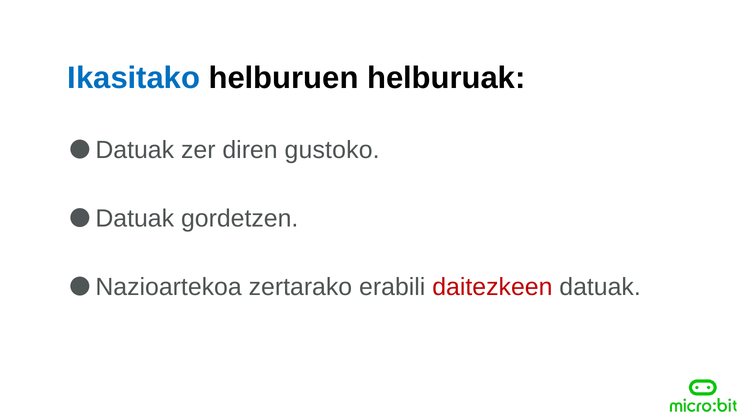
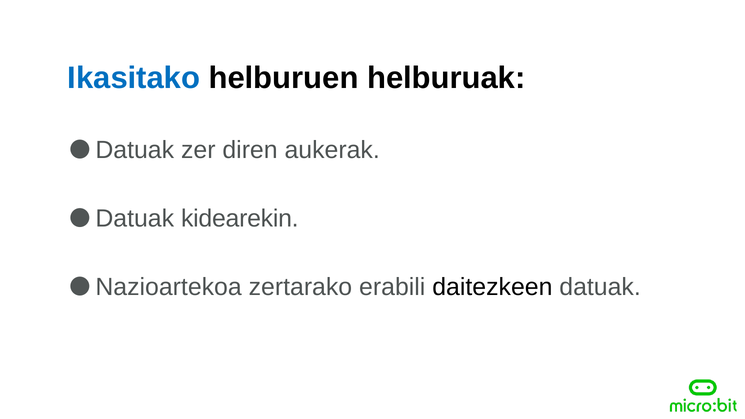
gustoko: gustoko -> aukerak (332, 150)
gordetzen: gordetzen -> kidearekin (240, 218)
daitezkeen colour: red -> black (492, 287)
